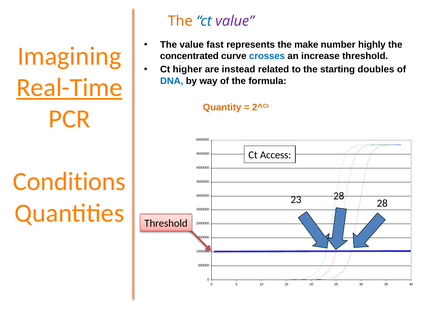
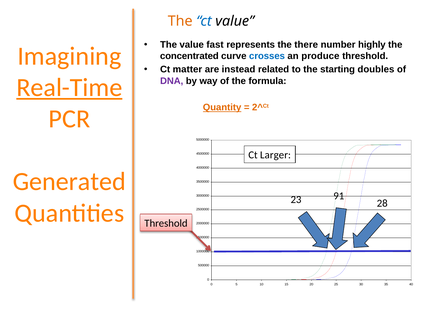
value colour: purple -> black (235, 21)
make: make -> there (306, 45)
increase: increase -> produce (320, 56)
higher: higher -> matter (187, 69)
DNA colour: blue -> purple (172, 81)
Quantity underline: none -> present (222, 108)
Access: Access -> Larger (275, 155)
Conditions: Conditions -> Generated (69, 182)
23 28: 28 -> 91 (339, 196)
